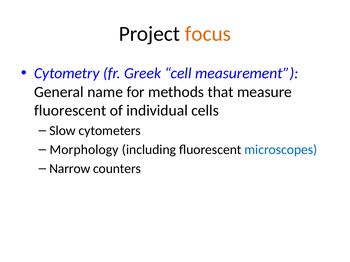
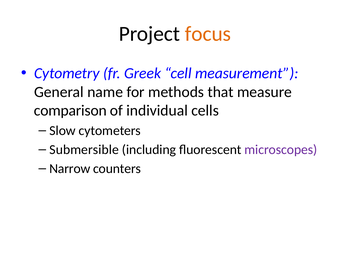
fluorescent: fluorescent -> comparison (70, 111)
Morphology: Morphology -> Submersible (84, 150)
microscopes colour: blue -> purple (281, 150)
